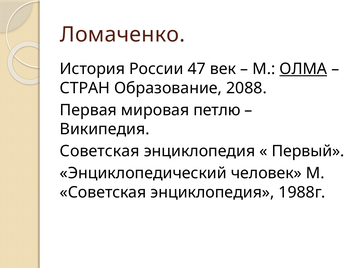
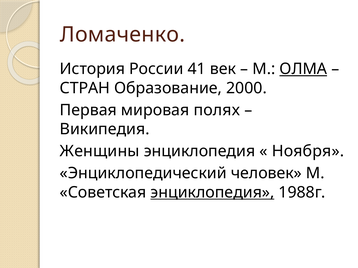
47: 47 -> 41 (197, 69)
2088: 2088 -> 2000 (246, 88)
петлю: петлю -> полях (217, 110)
Советская: Советская -> Женщины (100, 151)
Первый: Первый -> Ноября (308, 151)
энциклопедия underline: none -> present (212, 193)
